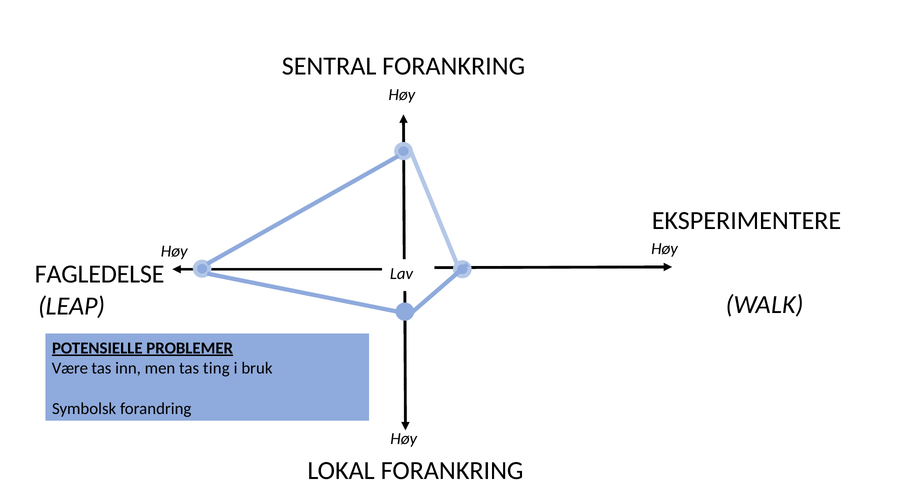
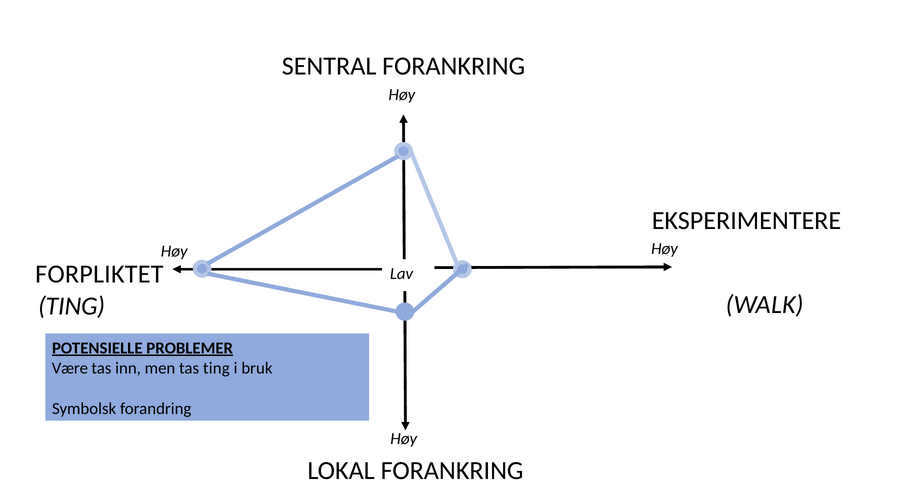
FAGLEDELSE: FAGLEDELSE -> FORPLIKTET (99, 275)
LEAP: LEAP -> TING (72, 307)
